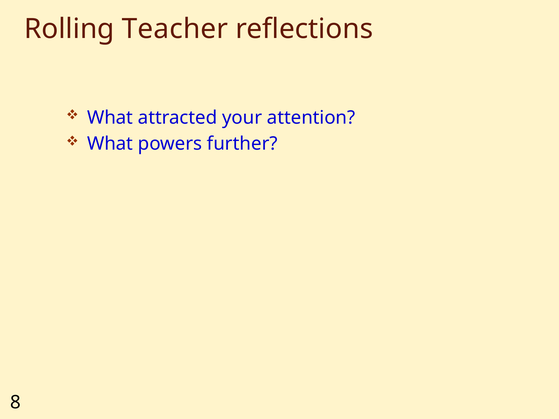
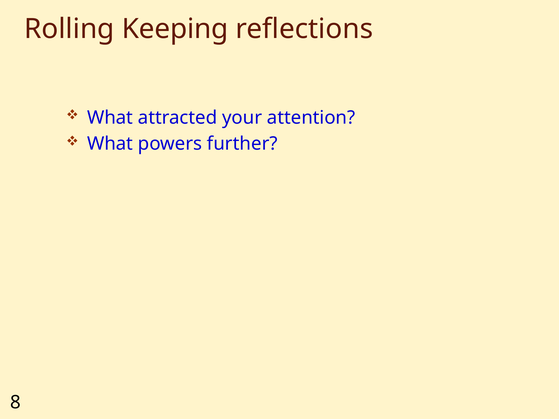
Teacher: Teacher -> Keeping (175, 29)
